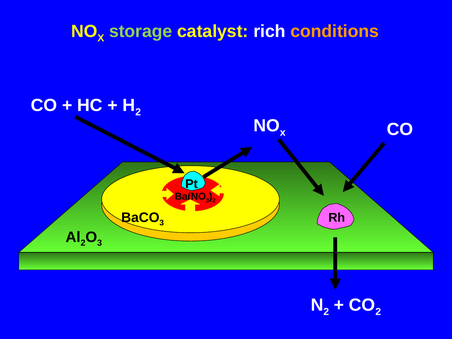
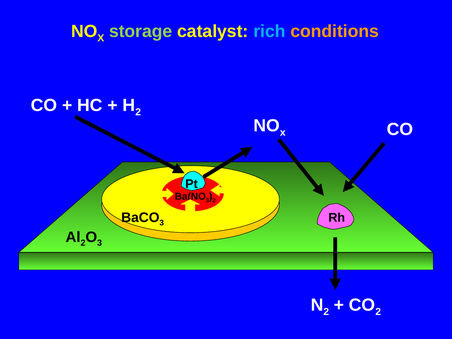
rich colour: white -> light blue (269, 31)
